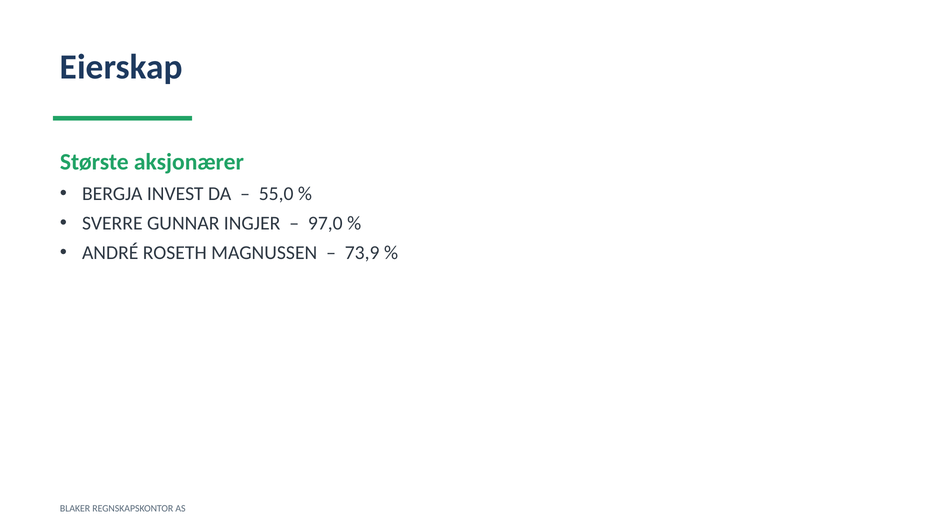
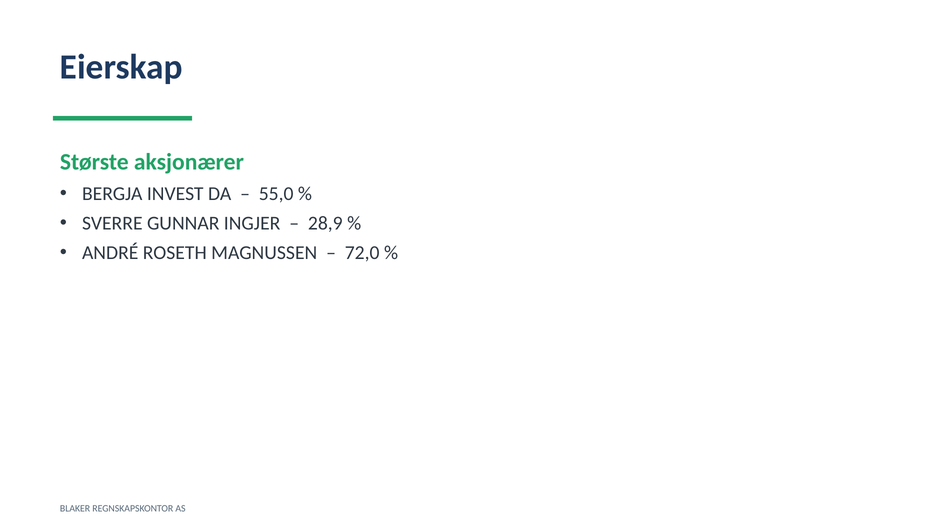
97,0: 97,0 -> 28,9 (325, 223)
73,9: 73,9 -> 72,0 (362, 253)
